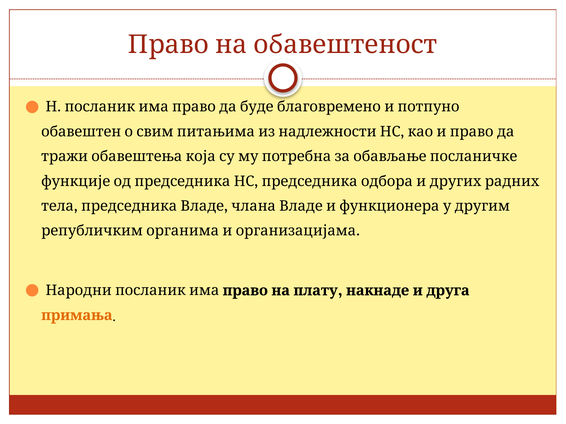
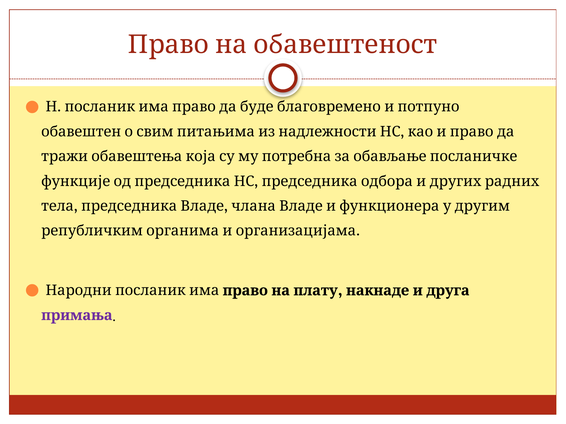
примања colour: orange -> purple (77, 316)
